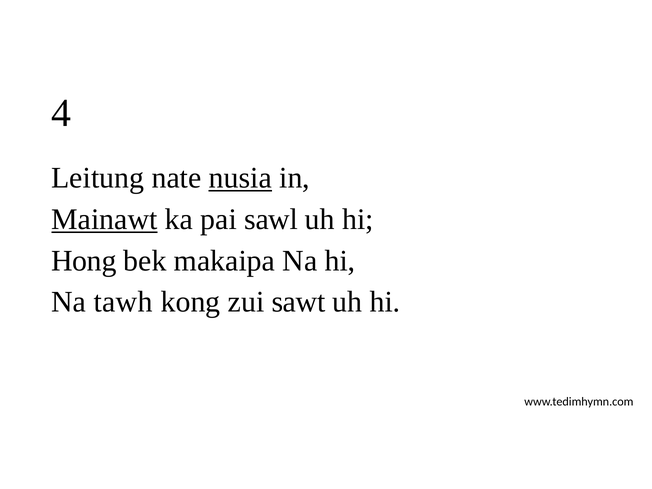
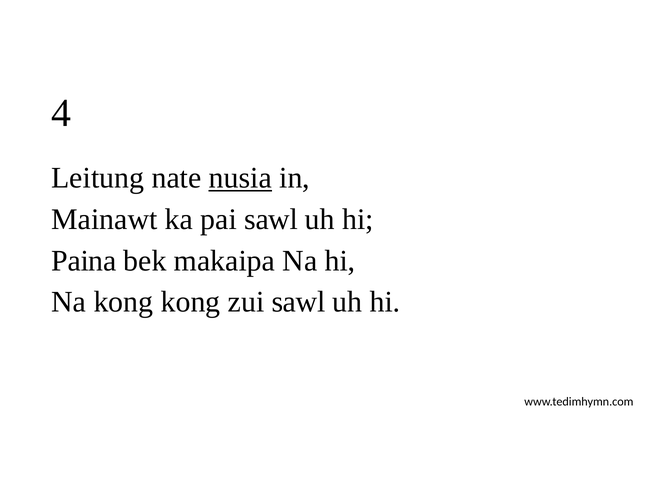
Mainawt underline: present -> none (104, 219)
Hong: Hong -> Paina (84, 261)
Na tawh: tawh -> kong (123, 302)
zui sawt: sawt -> sawl (299, 302)
